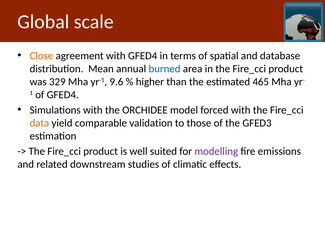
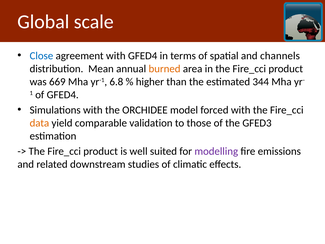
Close colour: orange -> blue (41, 56)
database: database -> channels (280, 56)
burned colour: blue -> orange (165, 69)
329: 329 -> 669 (57, 82)
9.6: 9.6 -> 6.8 (116, 82)
465: 465 -> 344 (261, 82)
